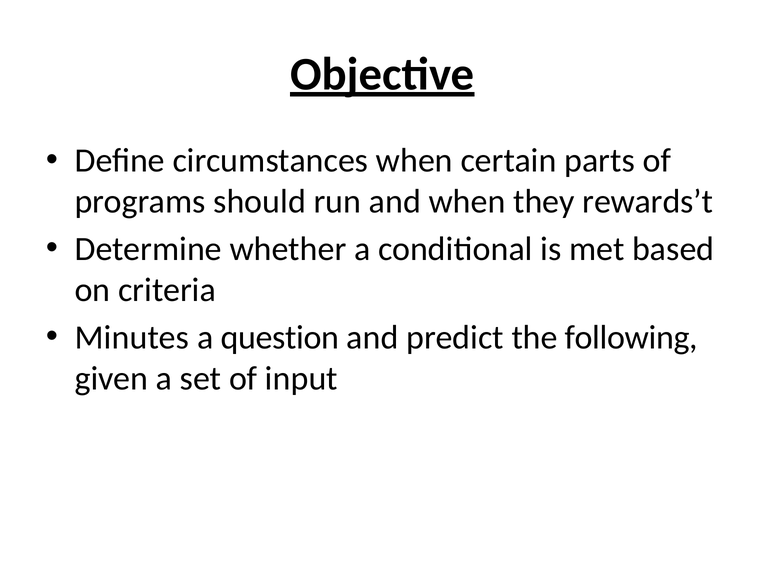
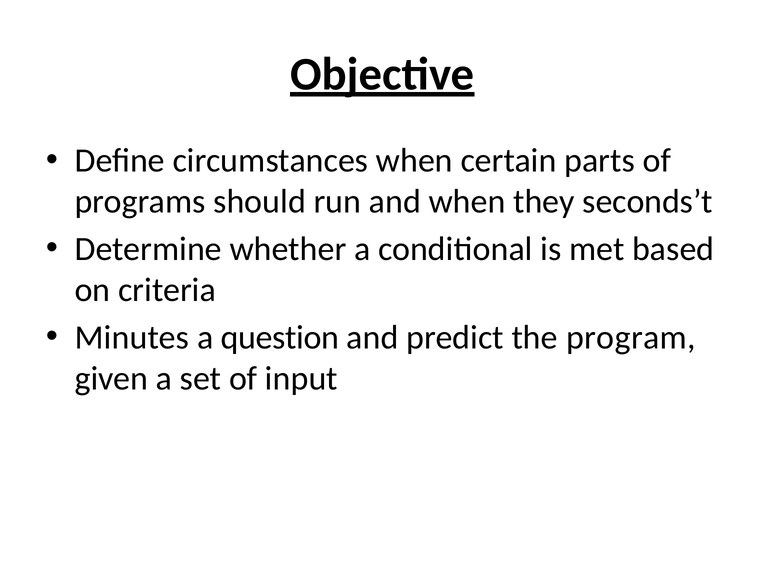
rewards’t: rewards’t -> seconds’t (648, 201)
following: following -> program (631, 337)
